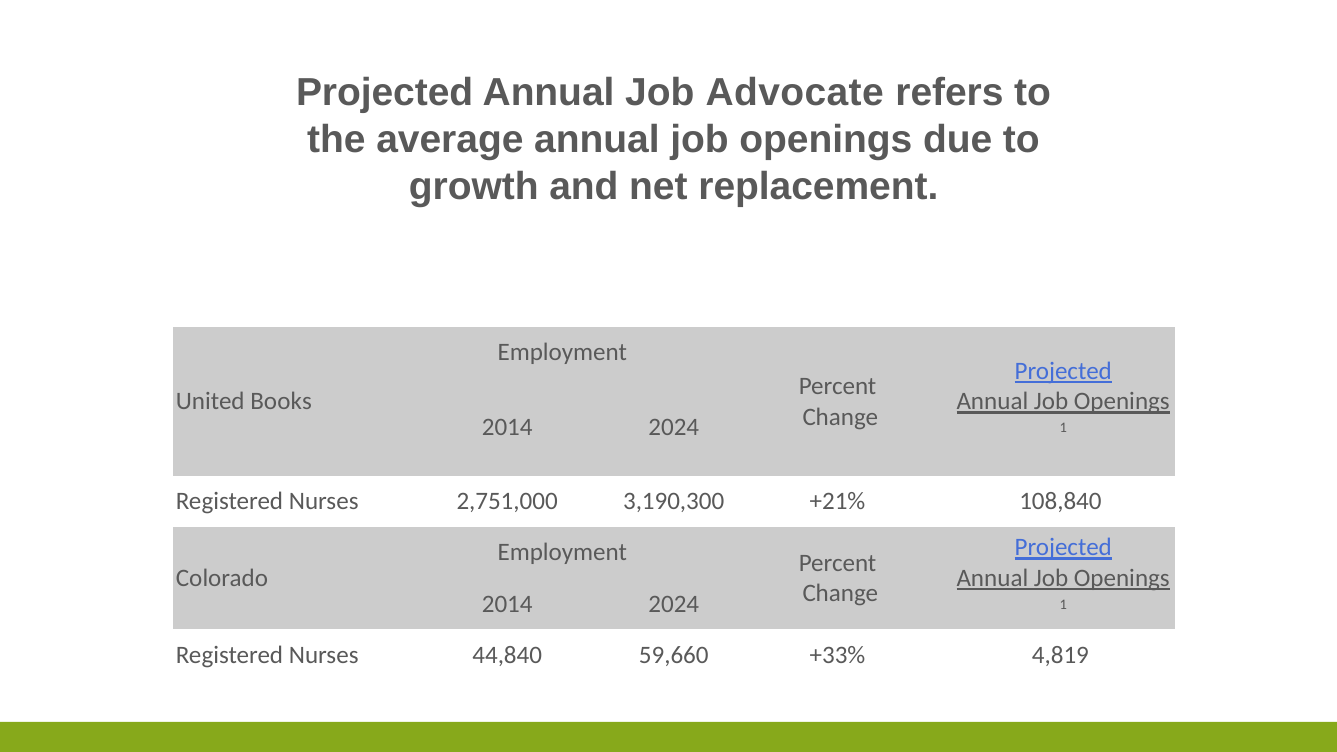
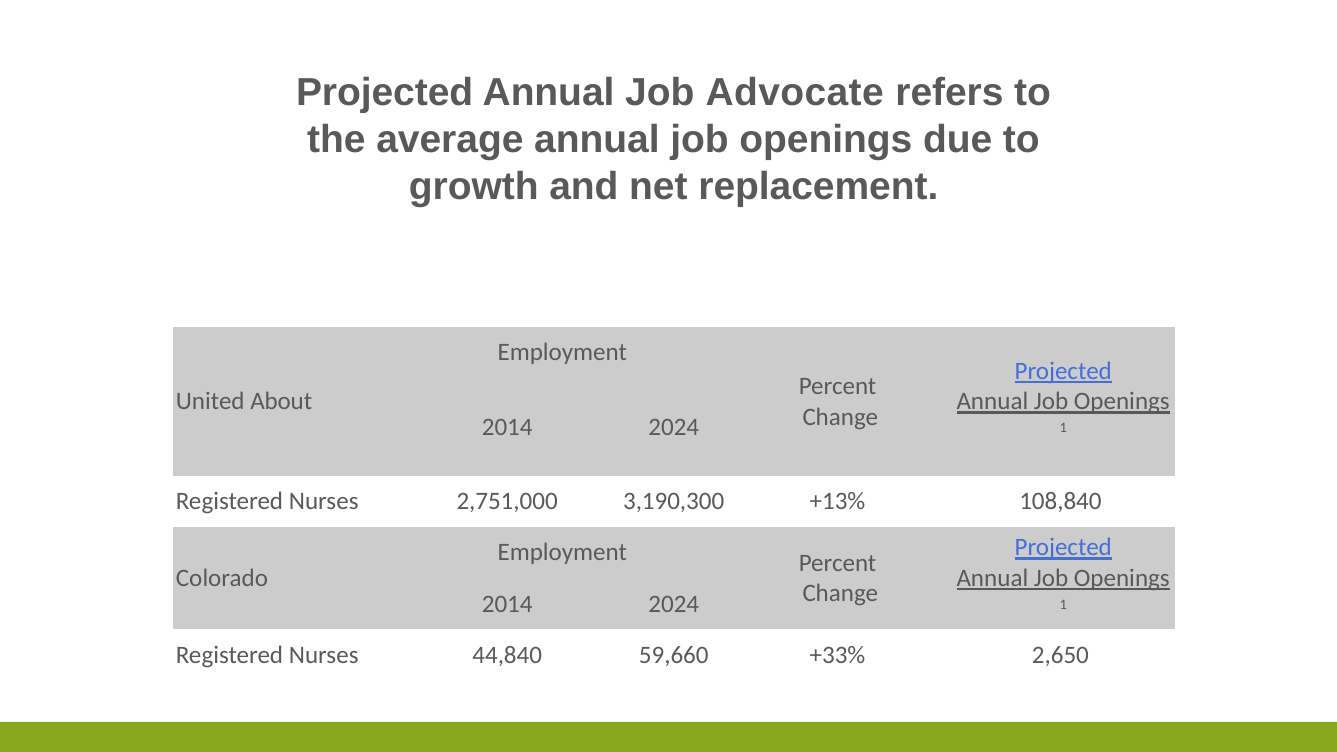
Books: Books -> About (281, 402)
+21%: +21% -> +13% (838, 502)
4,819: 4,819 -> 2,650 (1060, 655)
